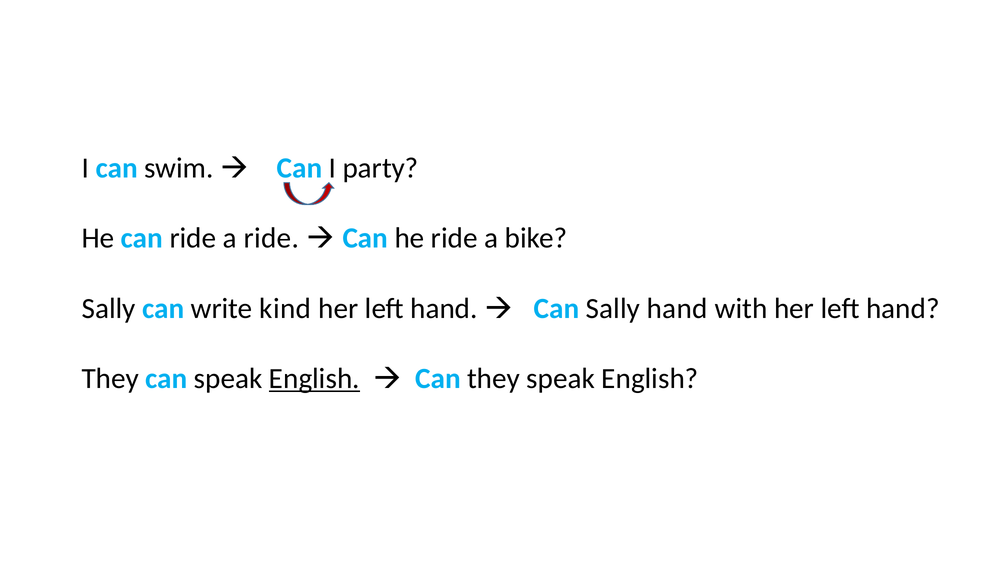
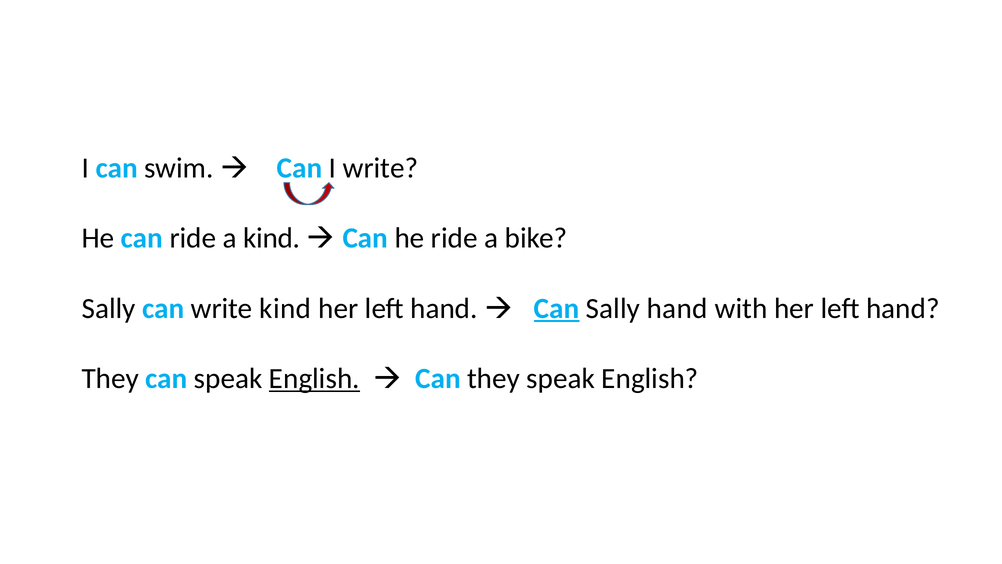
I party: party -> write (380, 168)
a ride: ride -> kind (272, 238)
Can underline: none -> present (557, 308)
